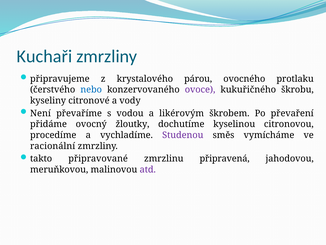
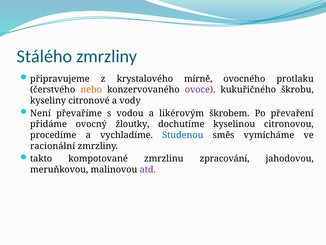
Kuchaři: Kuchaři -> Stálého (44, 56)
párou: párou -> mírně (198, 79)
nebo colour: blue -> orange (91, 89)
Studenou colour: purple -> blue (183, 135)
připravované: připravované -> kompotované (98, 158)
připravená: připravená -> zpracování (225, 158)
